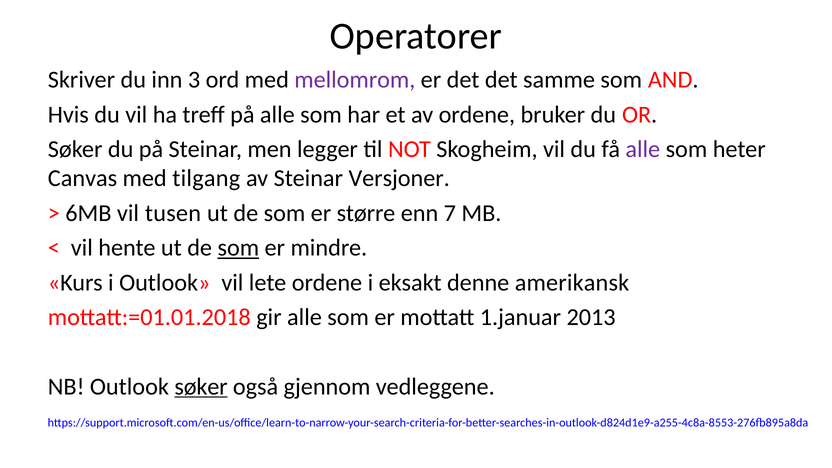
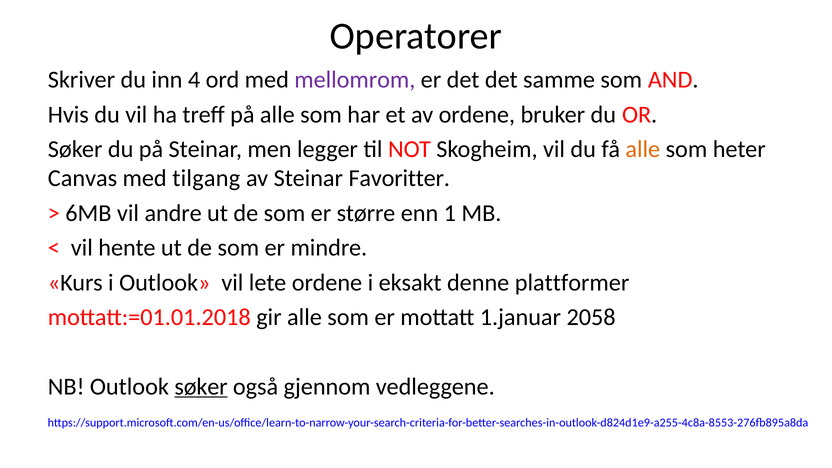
3: 3 -> 4 (194, 80)
alle colour: purple -> orange (643, 149)
Versjoner: Versjoner -> Favoritter (399, 178)
tusen: tusen -> andre (173, 213)
7: 7 -> 1 (450, 213)
som underline: present -> none (238, 248)
amerikansk: amerikansk -> plattformer (572, 282)
2013: 2013 -> 2058 (591, 317)
